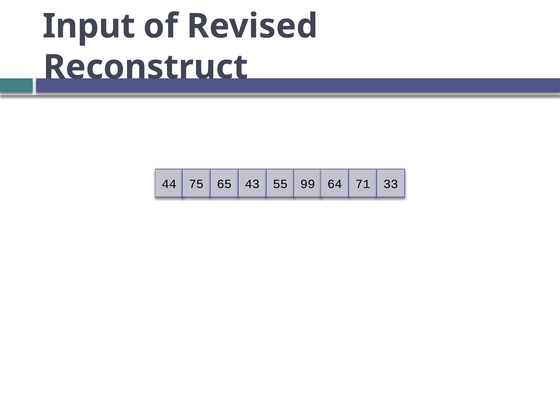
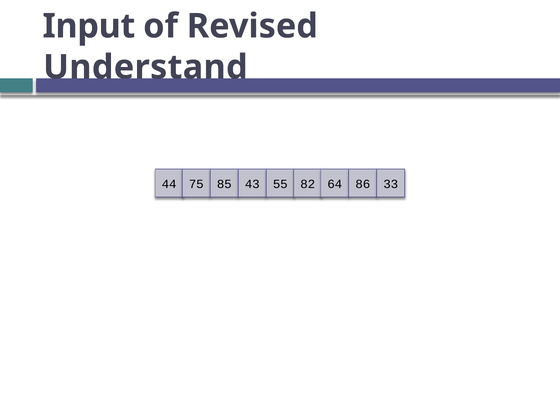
Reconstruct: Reconstruct -> Understand (145, 67)
65: 65 -> 85 (224, 184)
99: 99 -> 82 (308, 184)
71: 71 -> 86 (363, 184)
